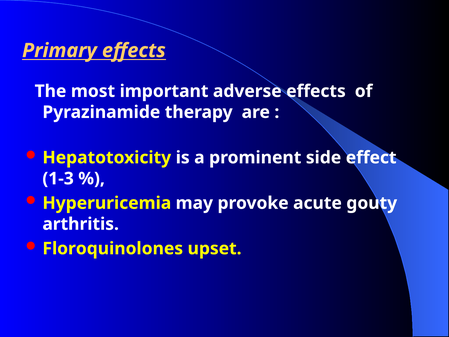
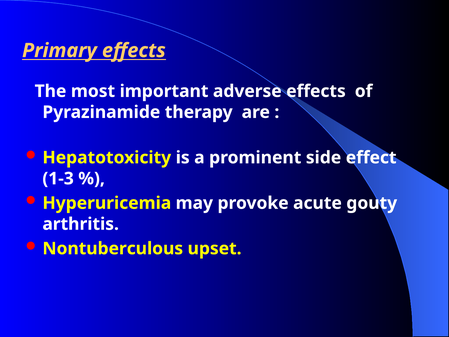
Floroquinolones: Floroquinolones -> Nontuberculous (113, 248)
